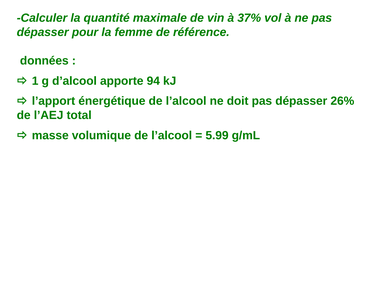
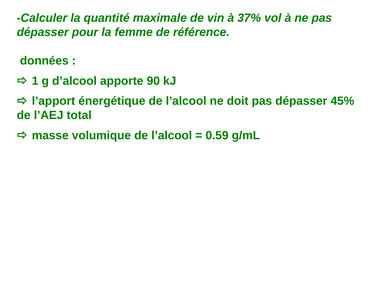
94: 94 -> 90 (153, 81)
26%: 26% -> 45% (342, 101)
5.99: 5.99 -> 0.59 (217, 135)
